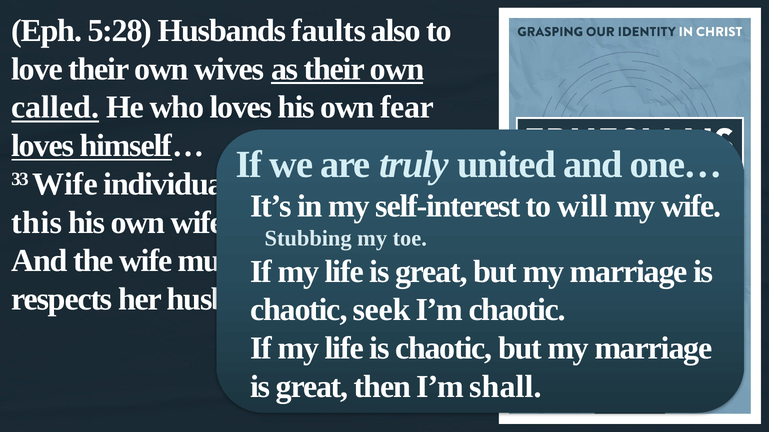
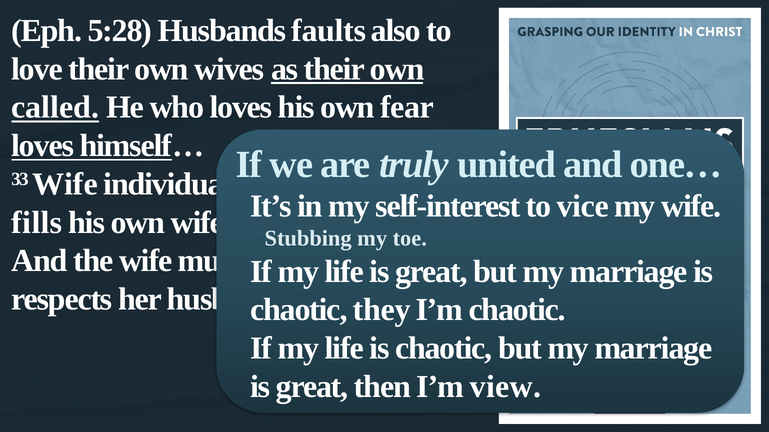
will: will -> vice (583, 206)
this: this -> fills (37, 223)
seek: seek -> they (382, 310)
shall: shall -> view (505, 387)
